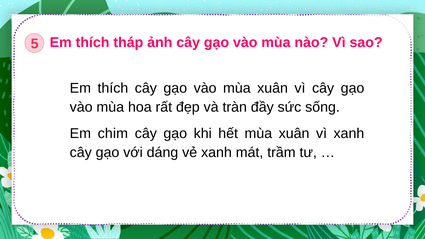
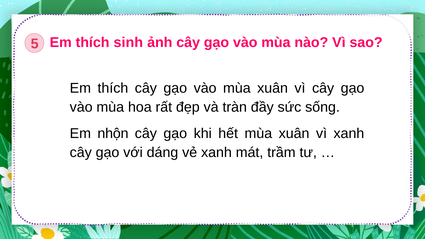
tháp: tháp -> sinh (128, 42)
chim: chim -> nhộn (113, 134)
